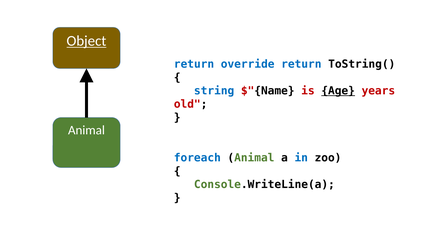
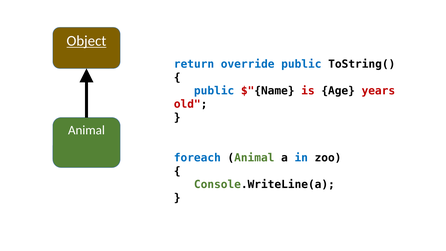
override return: return -> public (301, 64)
string: string -> public (214, 91)
Age underline: present -> none (338, 91)
